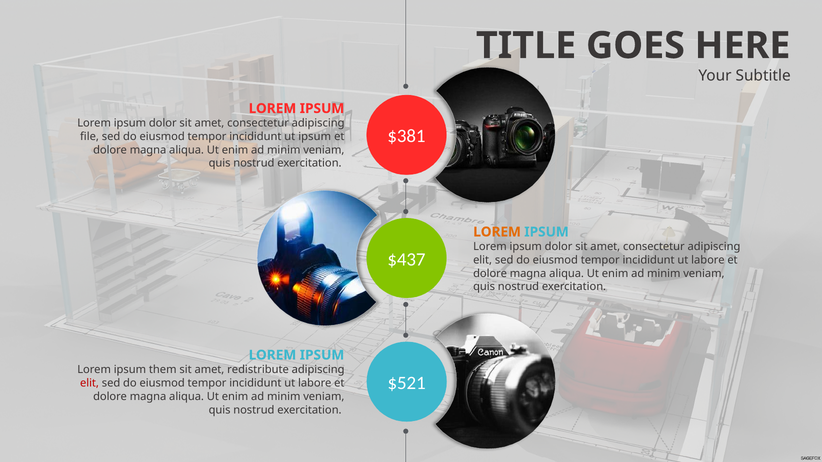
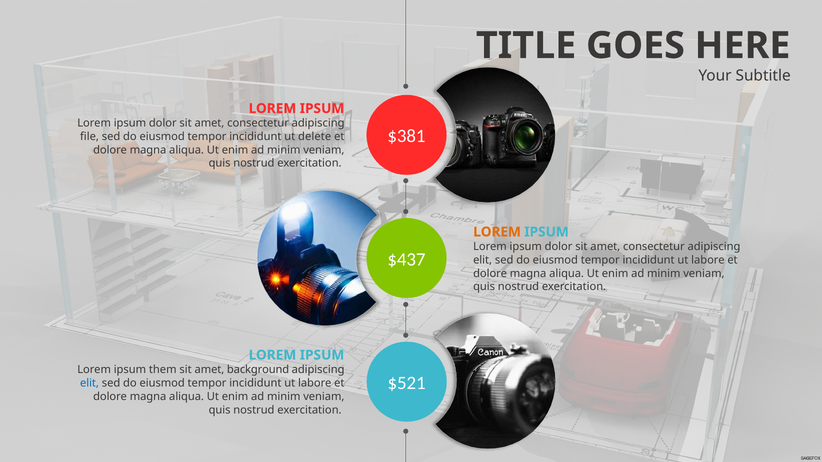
ut ipsum: ipsum -> delete (315, 137)
redistribute: redistribute -> background (258, 370)
elit colour: red -> blue (89, 383)
